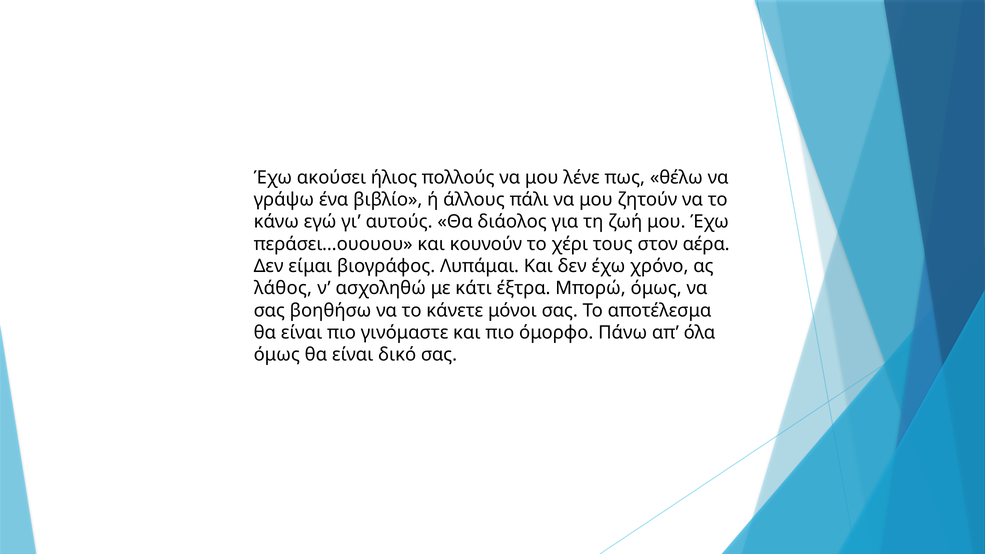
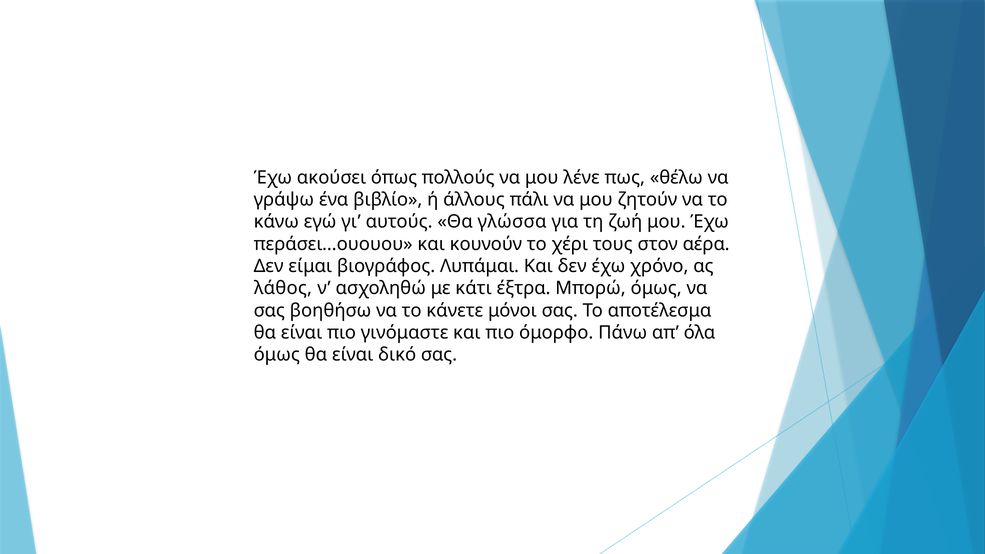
ήλιος: ήλιος -> όπως (394, 178)
διάολος: διάολος -> γλώσσα (512, 222)
